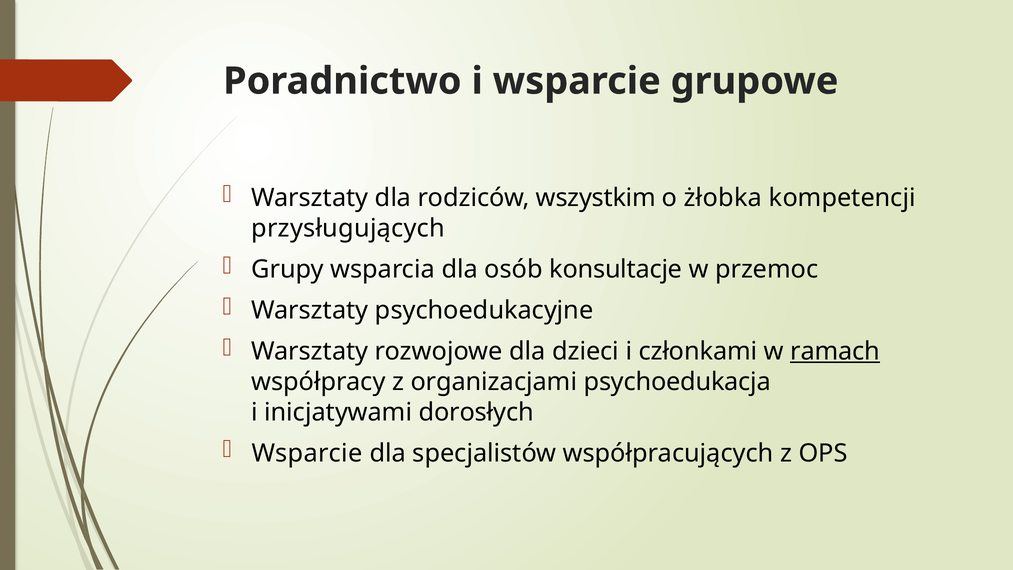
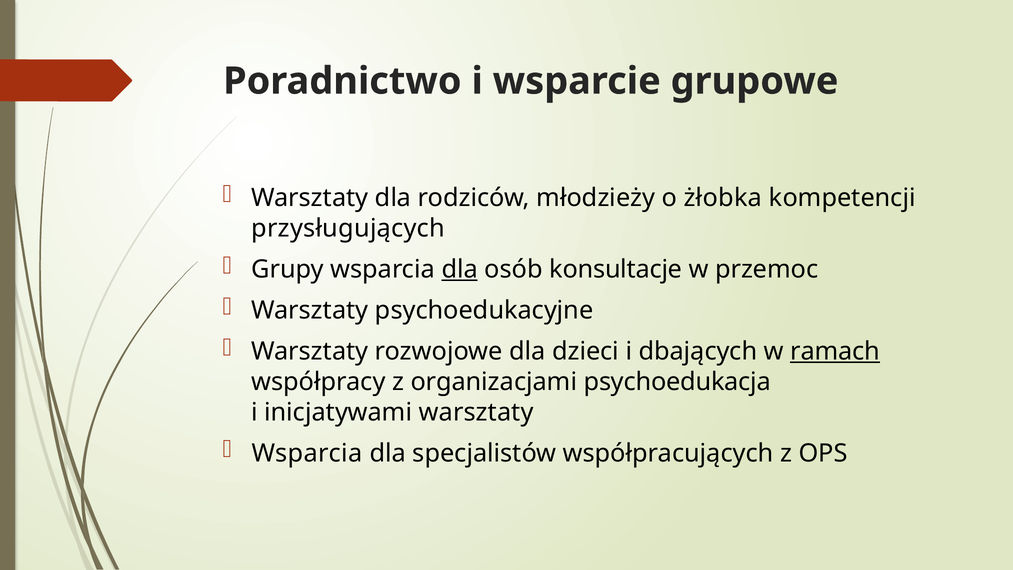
wszystkim: wszystkim -> młodzieży (596, 198)
dla underline: none -> present (460, 269)
członkami: członkami -> dbających (698, 351)
inicjatywami dorosłych: dorosłych -> warsztaty (476, 412)
Wsparcie: Wsparcie -> Wsparcia (307, 453)
